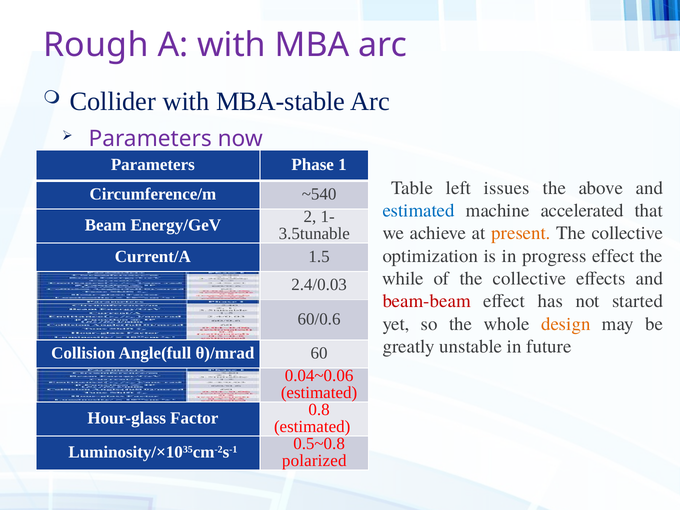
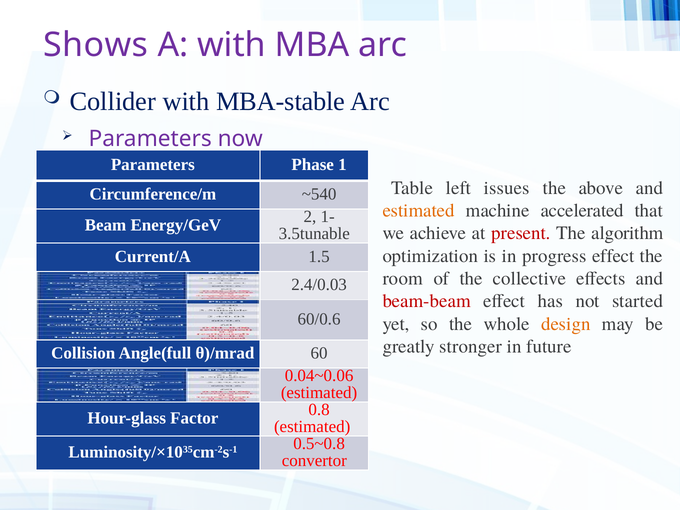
Rough: Rough -> Shows (96, 45)
estimated colour: blue -> orange (419, 211)
present colour: orange -> red (521, 233)
collective: collective -> algorithm (627, 233)
while: while -> room (403, 279)
unstable: unstable -> stronger (471, 347)
polarized: polarized -> convertor (314, 461)
